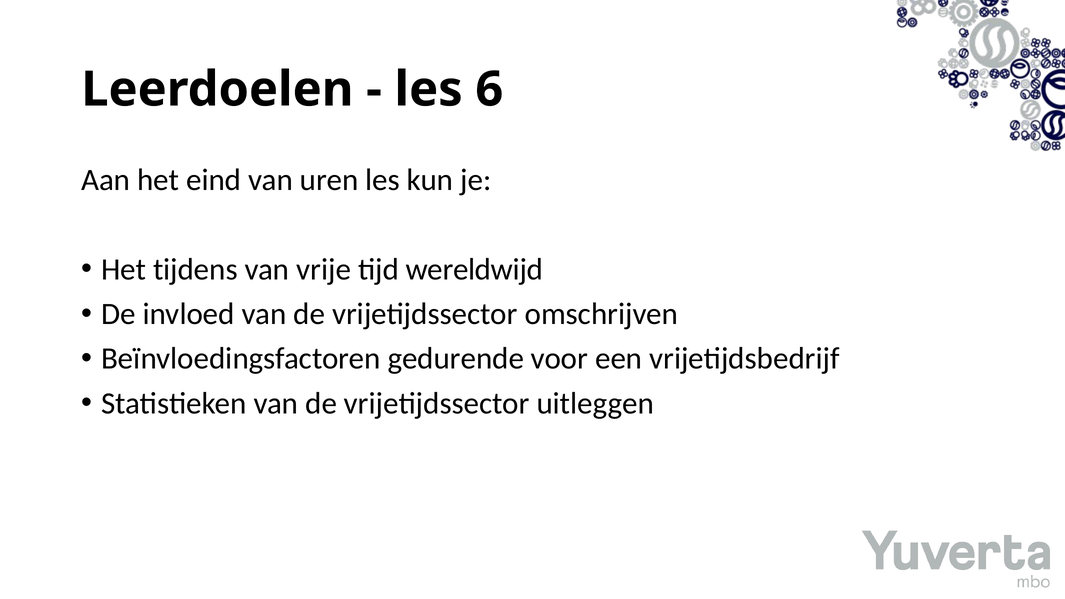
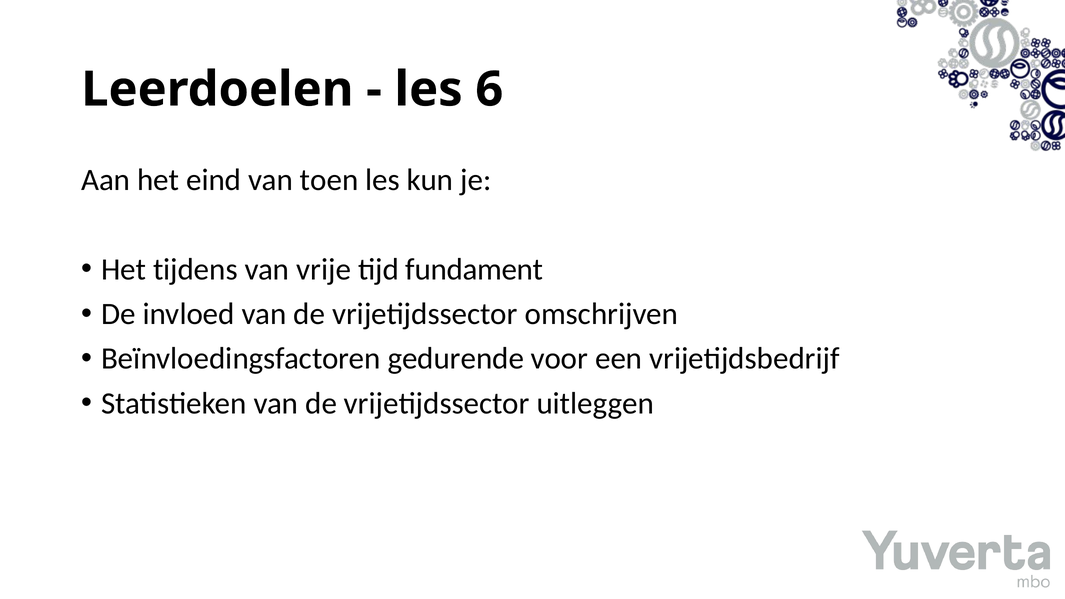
uren: uren -> toen (329, 180)
wereldwijd: wereldwijd -> fundament (474, 269)
